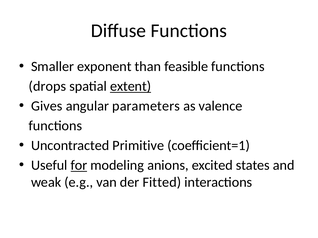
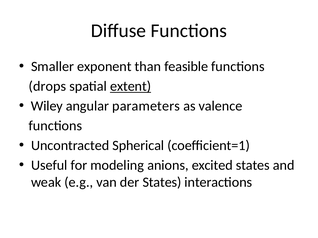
Gives: Gives -> Wiley (47, 106)
Primitive: Primitive -> Spherical (138, 146)
for underline: present -> none (79, 166)
der Fitted: Fitted -> States (162, 183)
